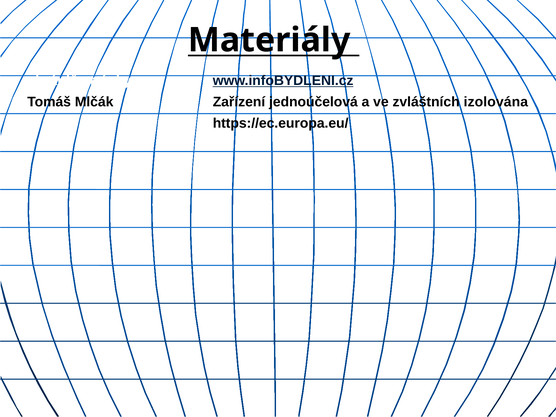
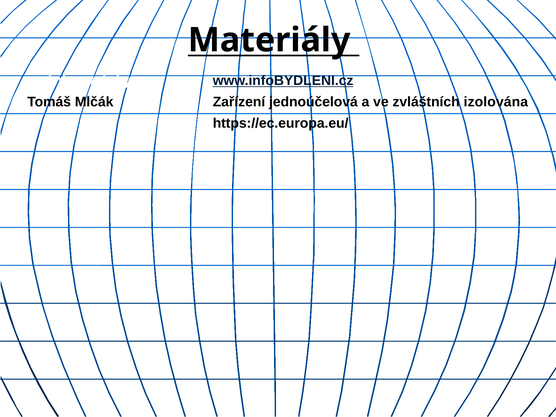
chránič: chránič -> stránky (53, 81)
